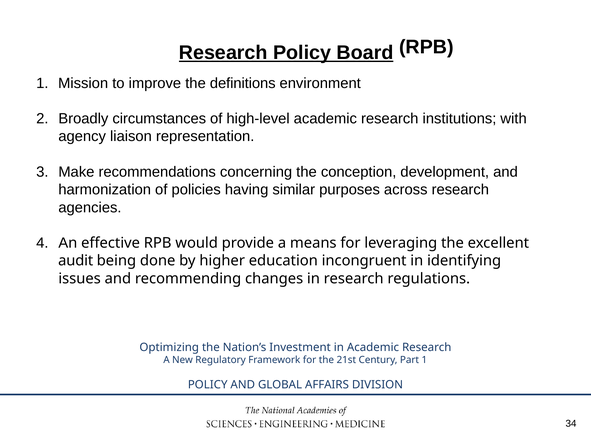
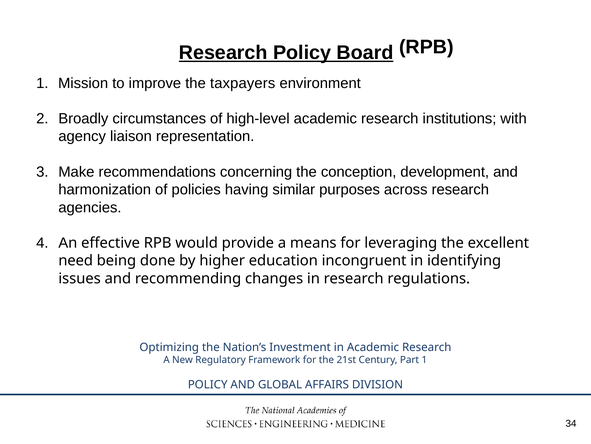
definitions: definitions -> taxpayers (243, 83)
audit: audit -> need (76, 260)
